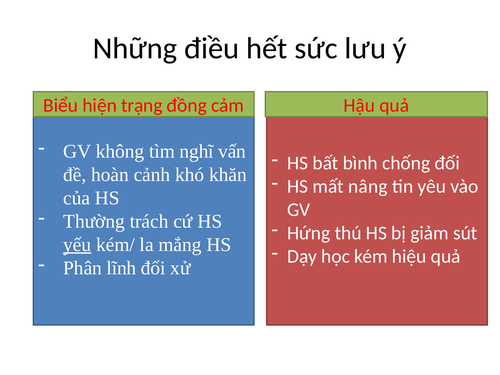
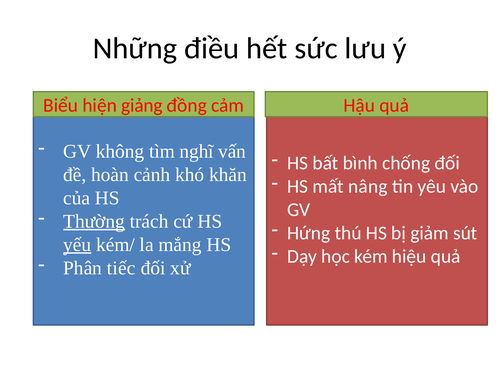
trạng: trạng -> giảng (142, 106)
Thường underline: none -> present (94, 221)
lĩnh: lĩnh -> tiếc (121, 268)
